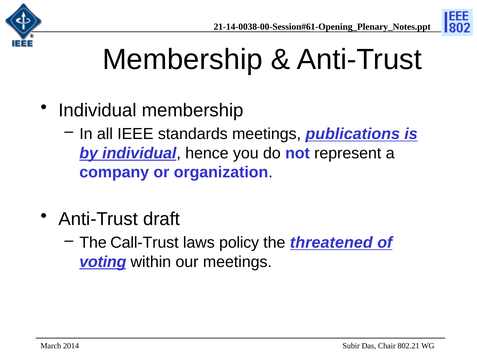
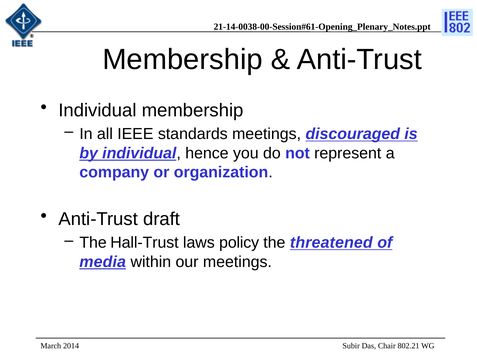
publications: publications -> discouraged (353, 134)
Call-Trust: Call-Trust -> Hall-Trust (144, 243)
voting: voting -> media (103, 262)
